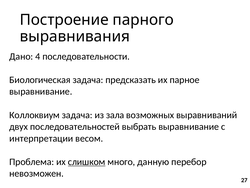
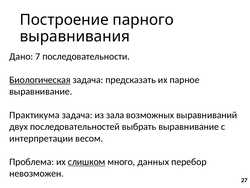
4: 4 -> 7 (38, 56)
Биологическая underline: none -> present (40, 80)
Коллоквиум: Коллоквиум -> Практикума (34, 115)
данную: данную -> данных (153, 161)
